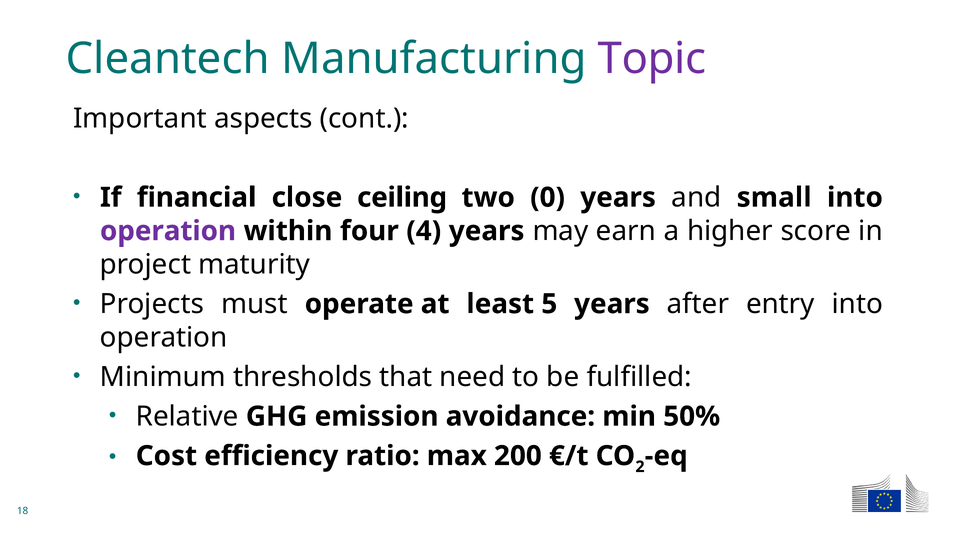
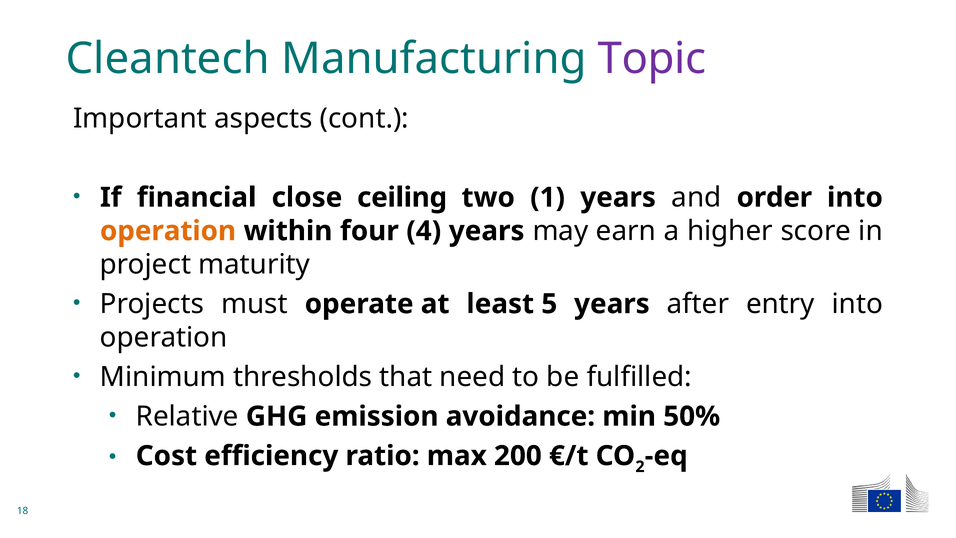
0: 0 -> 1 (548, 197)
small: small -> order (774, 197)
operation colour: purple -> orange (168, 231)
